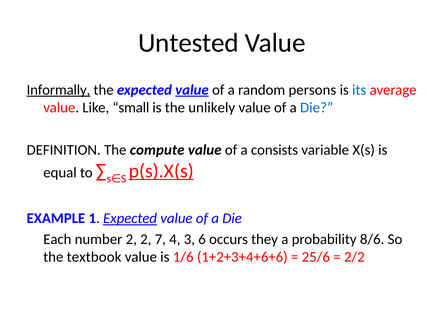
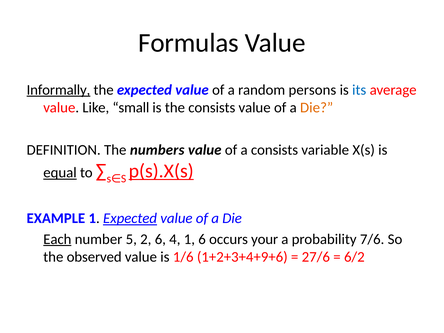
Untested: Untested -> Formulas (188, 43)
value underline: present -> none (192, 90)
the unlikely: unlikely -> consists (212, 108)
Die colour: blue -> orange (317, 108)
compute: compute -> numbers (157, 150)
equal underline: none -> present (60, 173)
Each underline: none -> present (57, 239)
number 2: 2 -> 5 (131, 239)
2 7: 7 -> 6 (160, 239)
4 3: 3 -> 1 (189, 239)
they: they -> your (265, 239)
8/6: 8/6 -> 7/6 (372, 239)
textbook: textbook -> observed (94, 257)
1+2+3+4+6+6: 1+2+3+4+6+6 -> 1+2+3+4+9+6 (242, 257)
25/6: 25/6 -> 27/6 (316, 257)
2/2: 2/2 -> 6/2 (354, 257)
